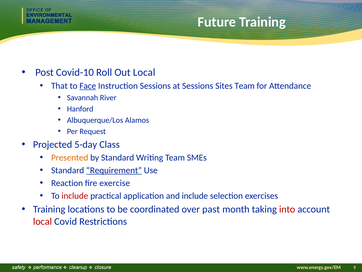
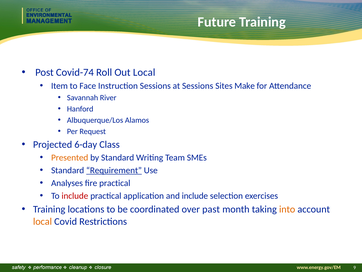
Covid-10: Covid-10 -> Covid-74 (75, 72)
That: That -> Item (59, 86)
Face underline: present -> none (88, 86)
Sites Team: Team -> Make (245, 86)
5-day: 5-day -> 6-day (86, 144)
Reaction: Reaction -> Analyses (67, 183)
fire exercise: exercise -> practical (115, 183)
into colour: red -> orange (287, 209)
local colour: red -> orange (42, 221)
